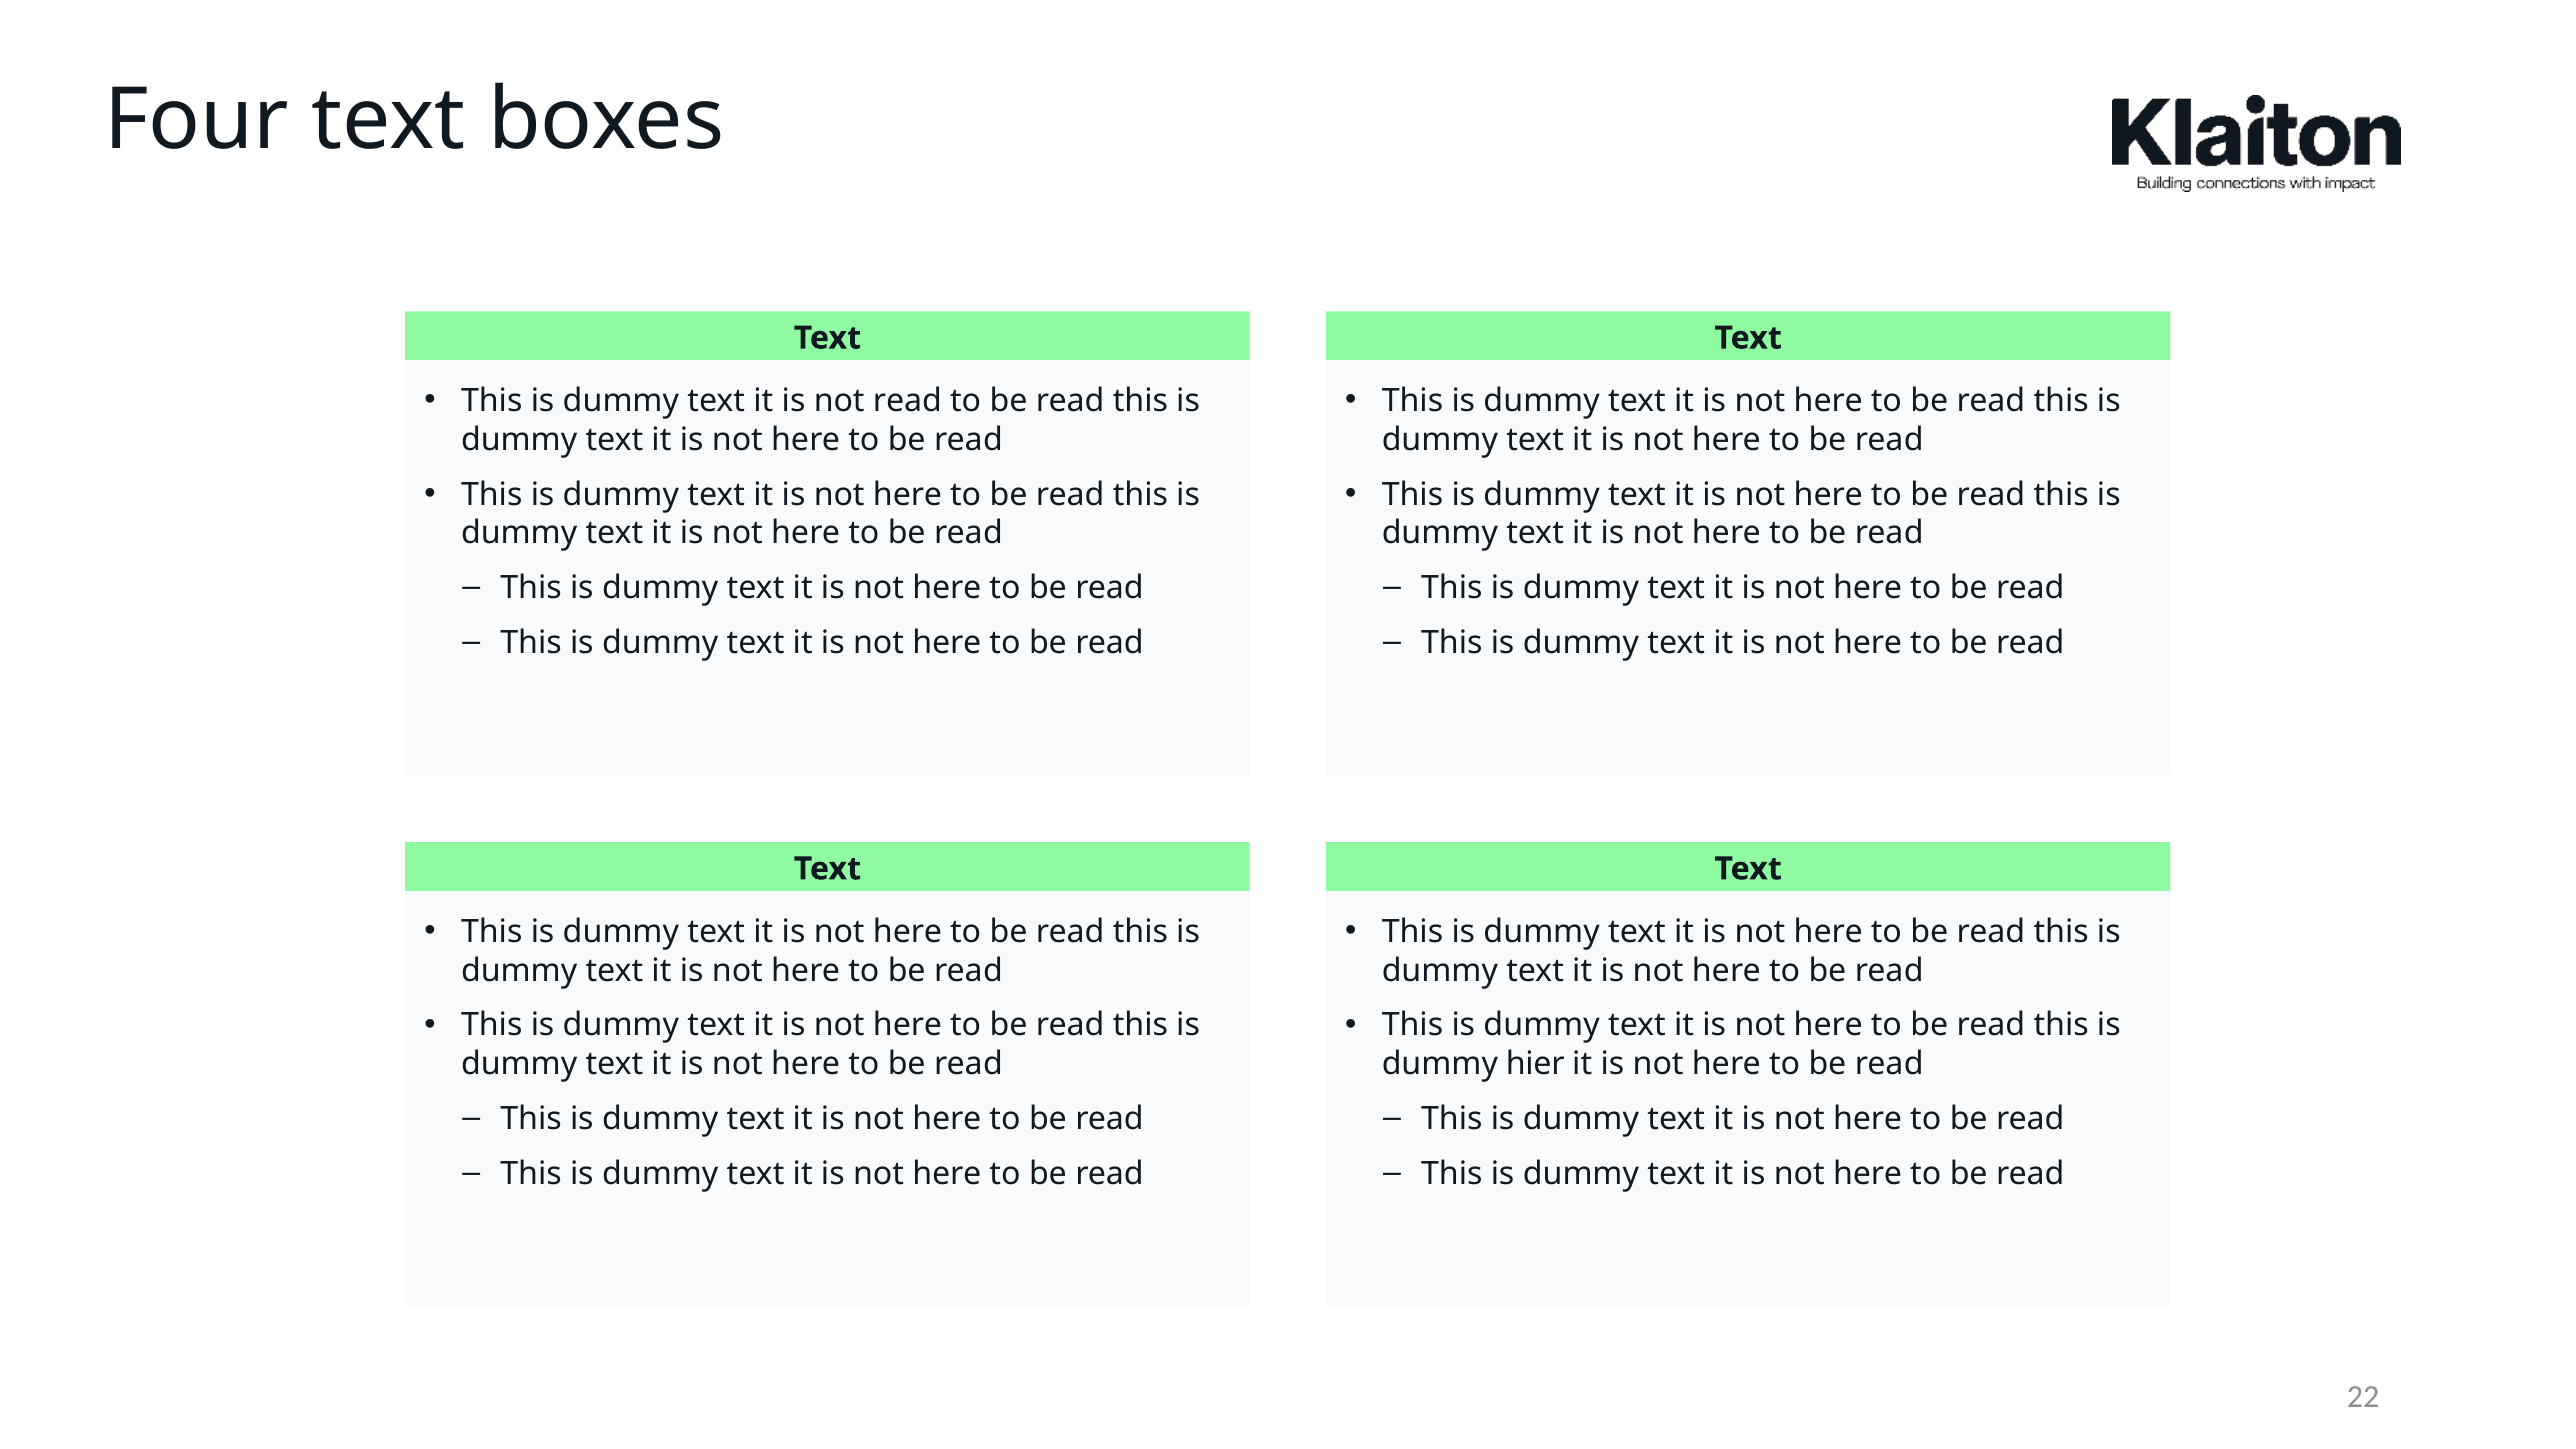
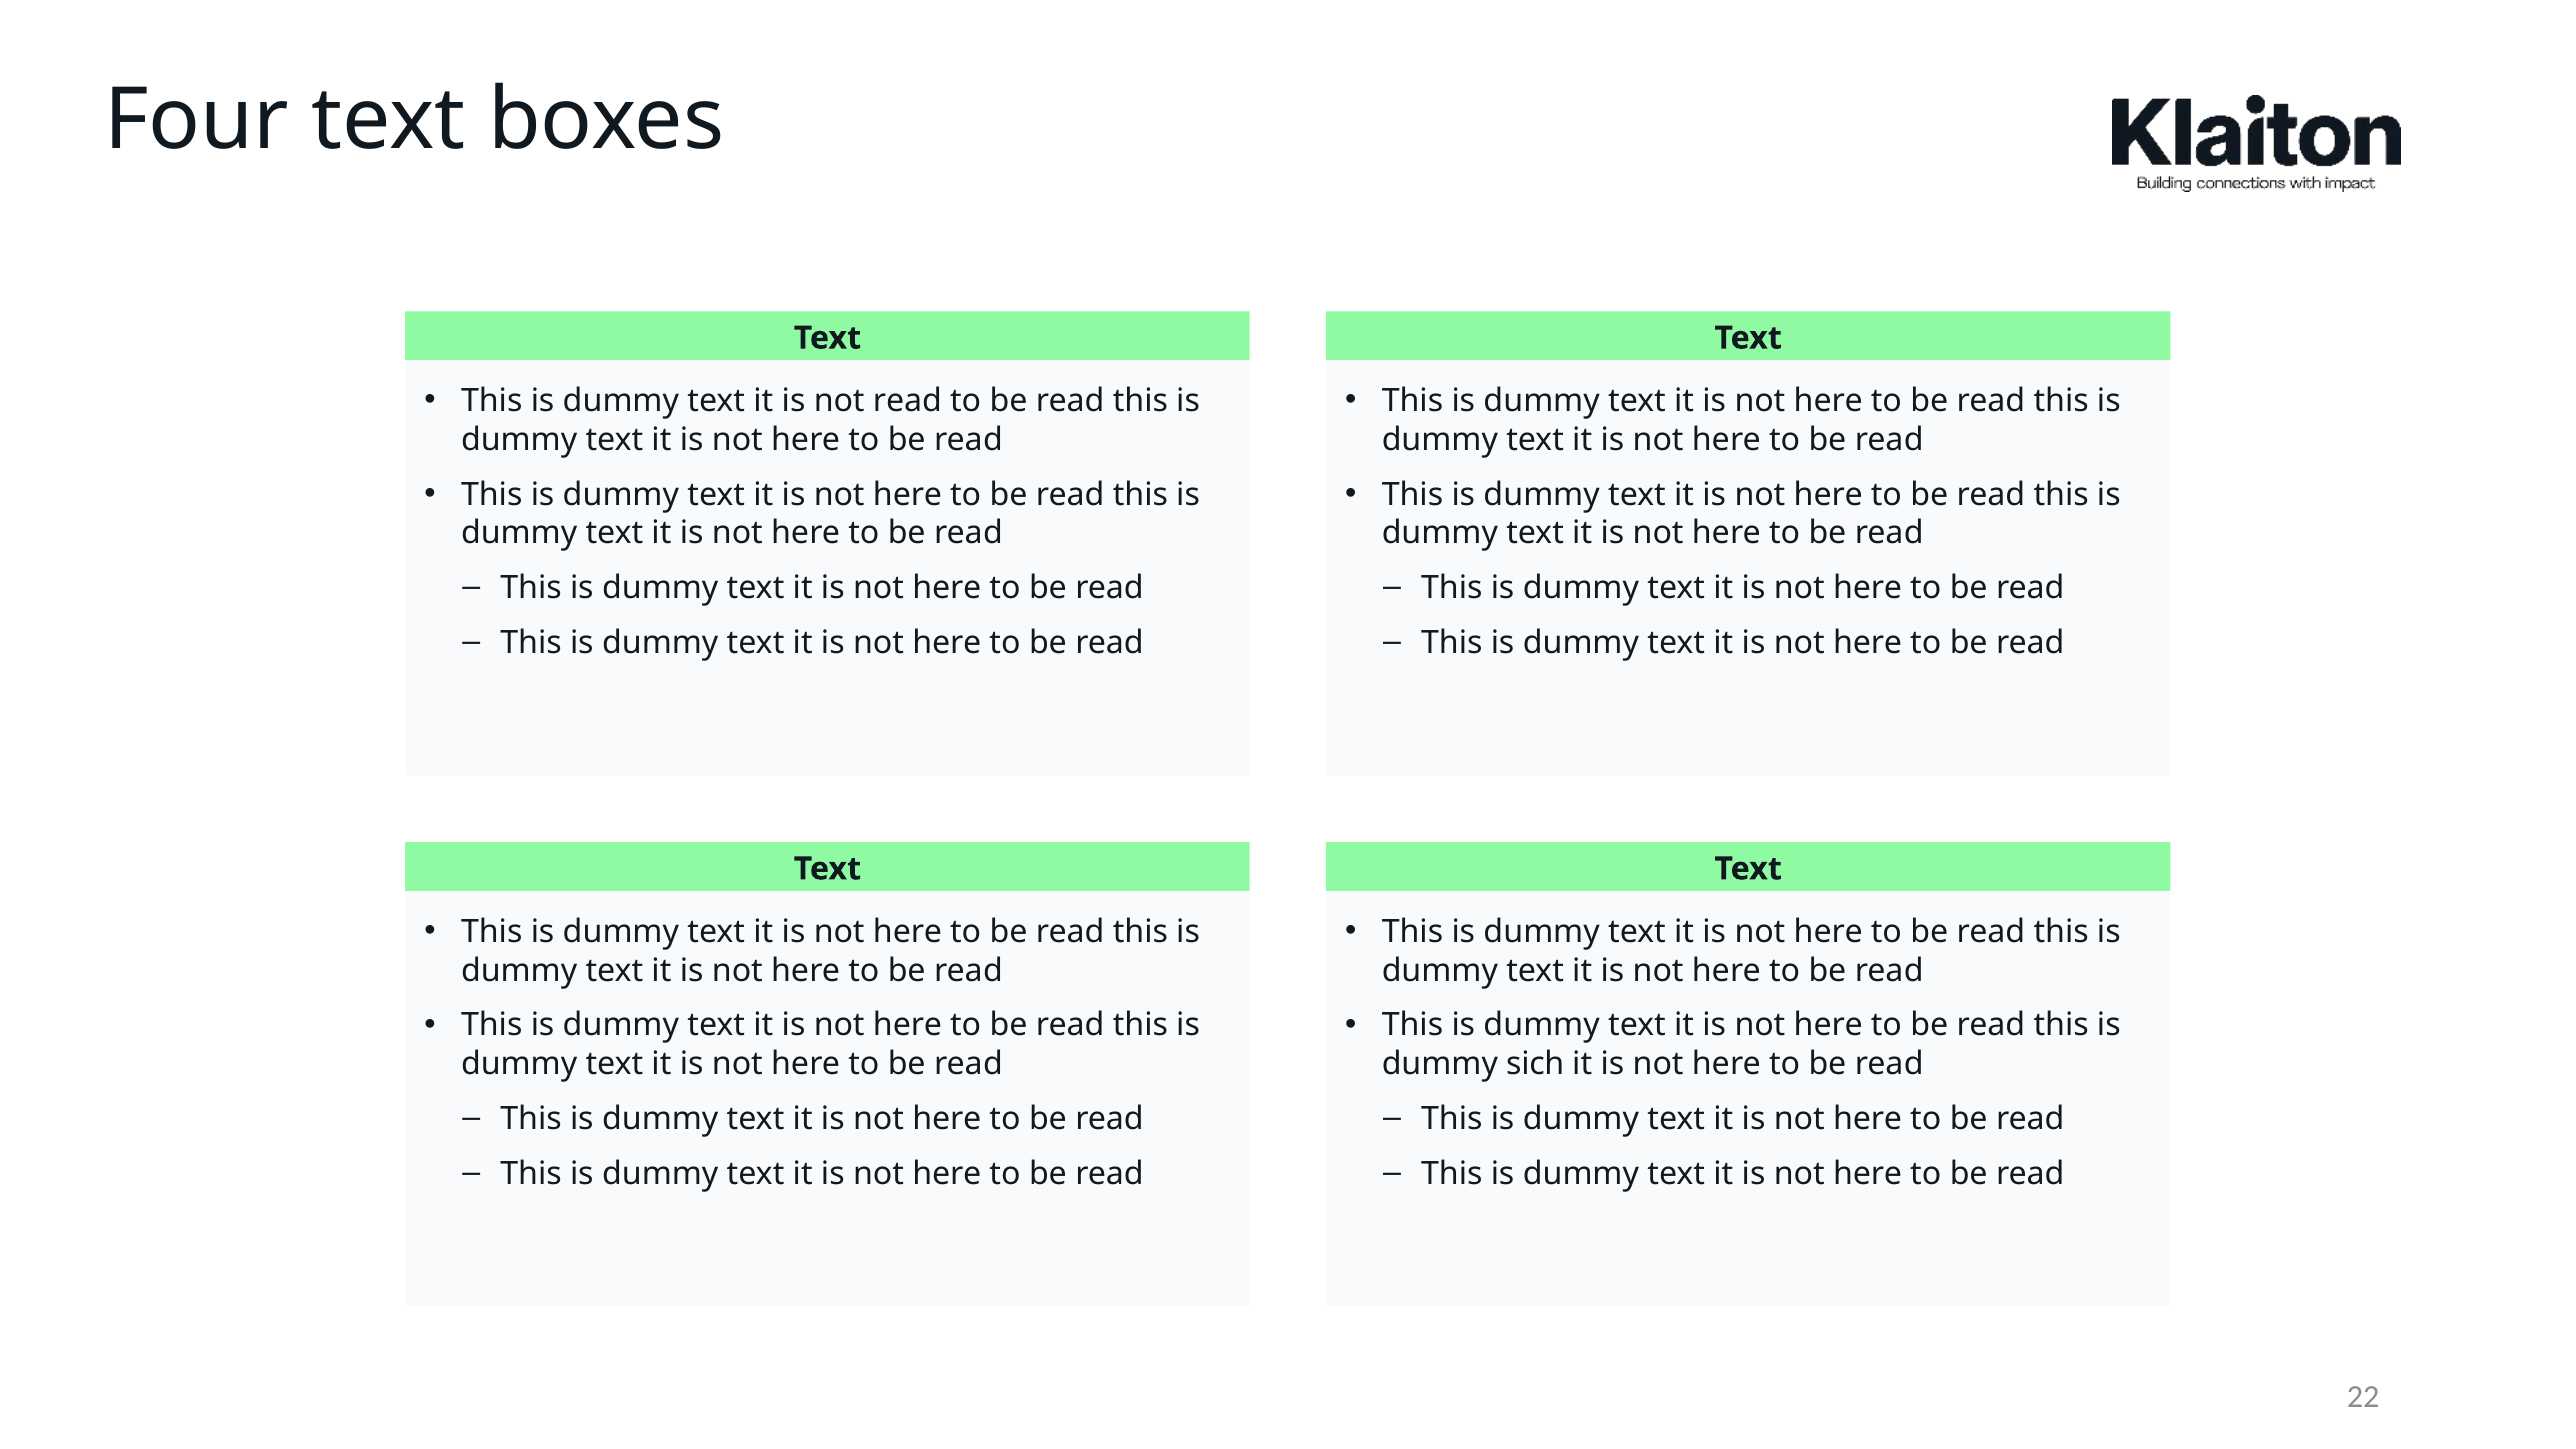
hier: hier -> sich (1535, 1064)
